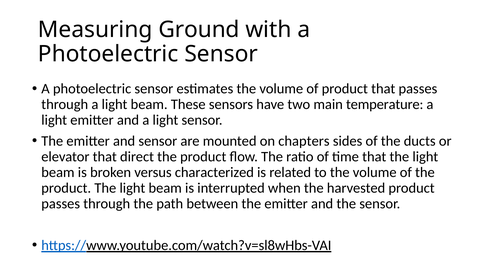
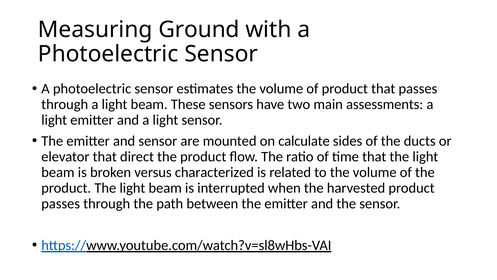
temperature: temperature -> assessments (385, 104)
chapters: chapters -> calculate (304, 141)
